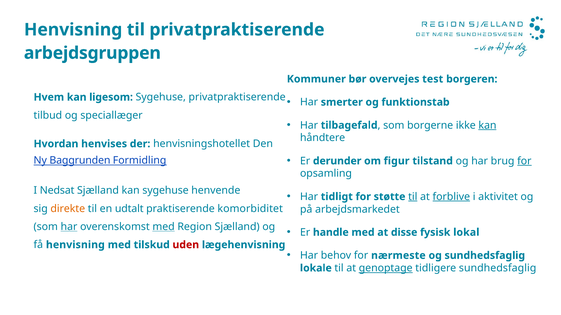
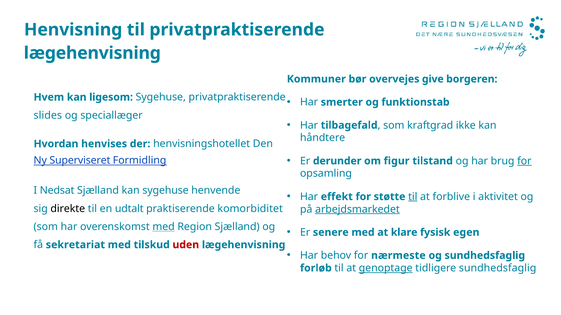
arbejdsgruppen: arbejdsgruppen -> lægehenvisning (92, 53)
test: test -> give (433, 79)
tilbud: tilbud -> slides (48, 115)
borgerne: borgerne -> kraftgrad (430, 125)
kan underline: present -> none (487, 125)
Baggrunden: Baggrunden -> Superviseret (80, 160)
tidligt: tidligt -> effekt (337, 197)
forblive underline: present -> none (451, 197)
direkte colour: orange -> black (68, 209)
arbejdsmarkedet underline: none -> present (357, 210)
har underline: present -> none (69, 227)
handle: handle -> senere (331, 233)
disse: disse -> klare (404, 233)
lokal: lokal -> egen (466, 233)
få henvisning: henvisning -> sekretariat (75, 245)
lokale: lokale -> forløb (316, 269)
